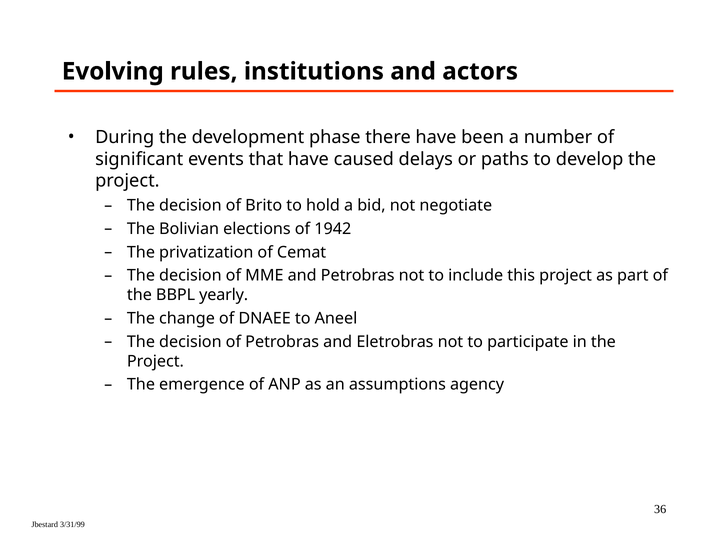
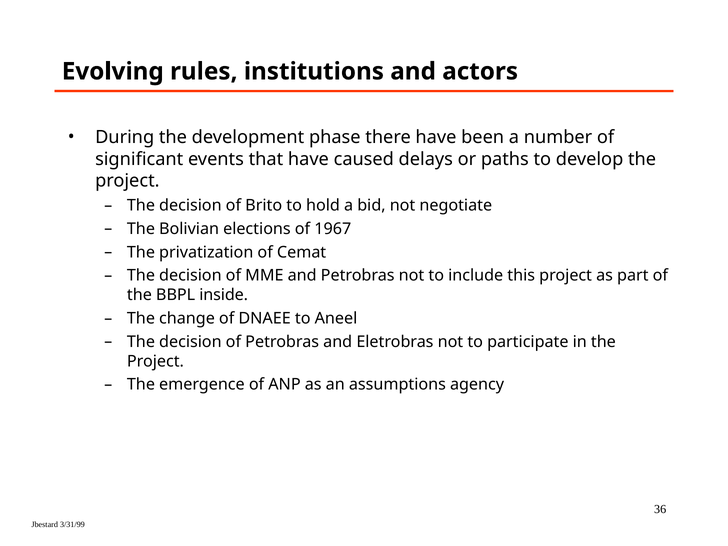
1942: 1942 -> 1967 (333, 229)
yearly: yearly -> inside (224, 295)
